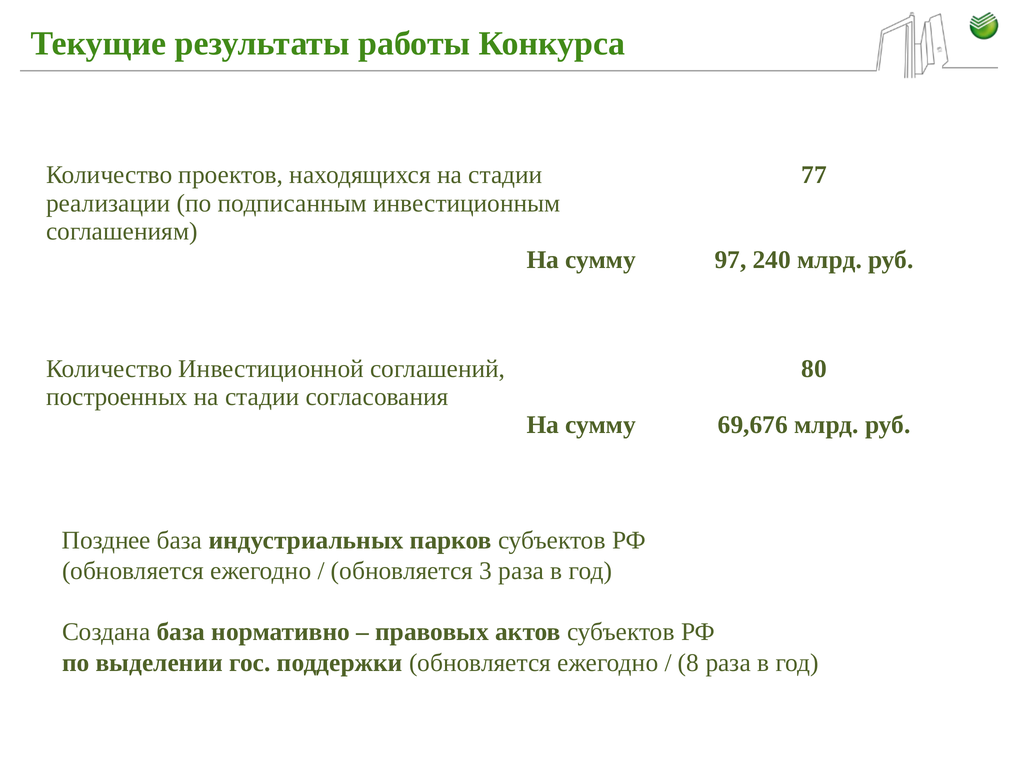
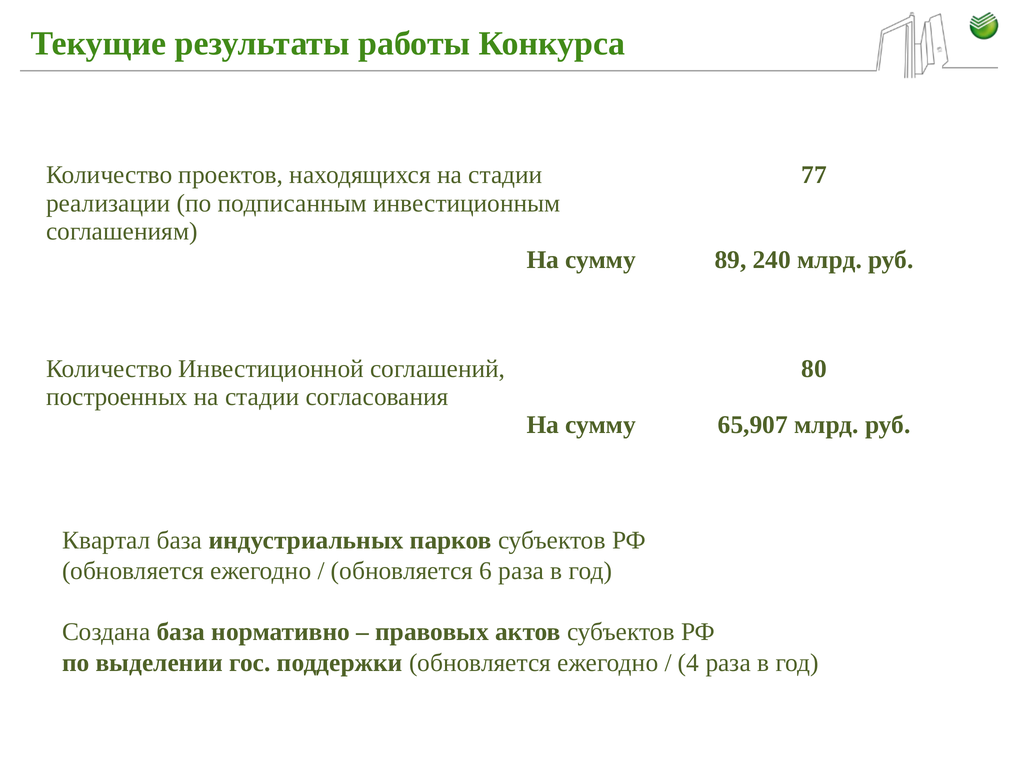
97: 97 -> 89 (731, 259)
69,676: 69,676 -> 65,907 (753, 425)
Позднее: Позднее -> Квартал (106, 540)
3: 3 -> 6 (486, 571)
8: 8 -> 4 (689, 662)
